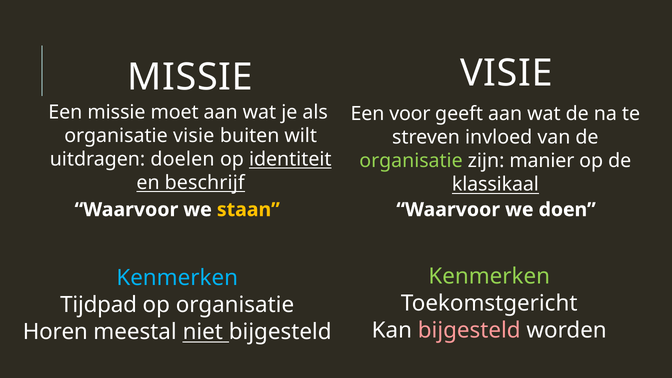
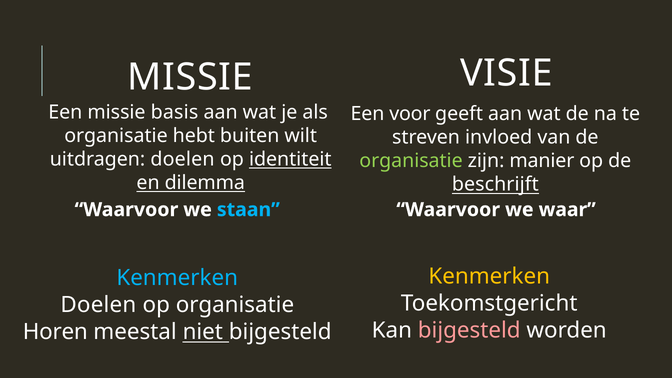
moet: moet -> basis (174, 112)
organisatie visie: visie -> hebt (194, 136)
beschrijf: beschrijf -> dilemma (205, 183)
klassikaal: klassikaal -> beschrijft (495, 184)
staan colour: yellow -> light blue (248, 210)
doen: doen -> waar (567, 210)
Kenmerken colour: light green -> yellow (489, 276)
Tijdpad: Tijdpad -> Doelen (98, 305)
